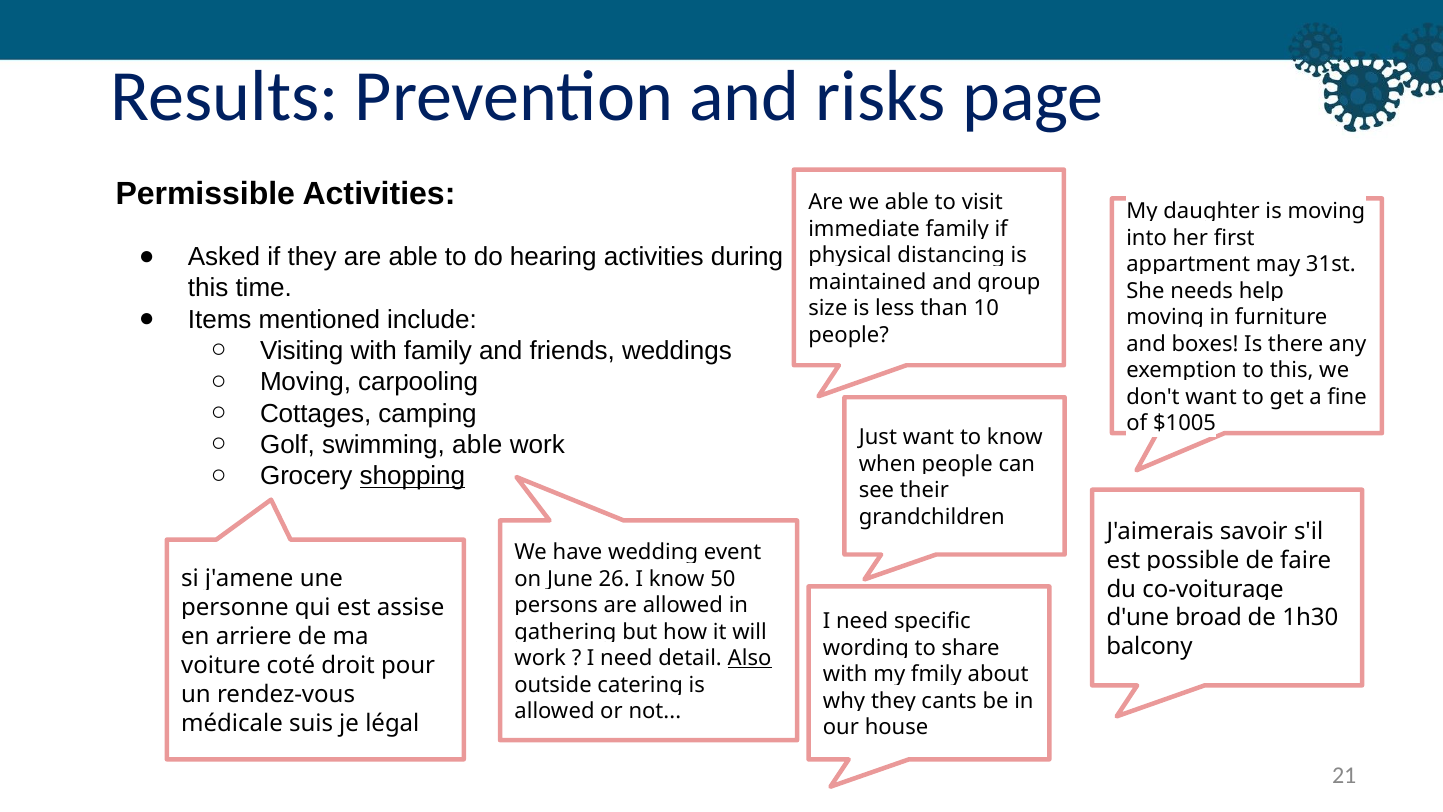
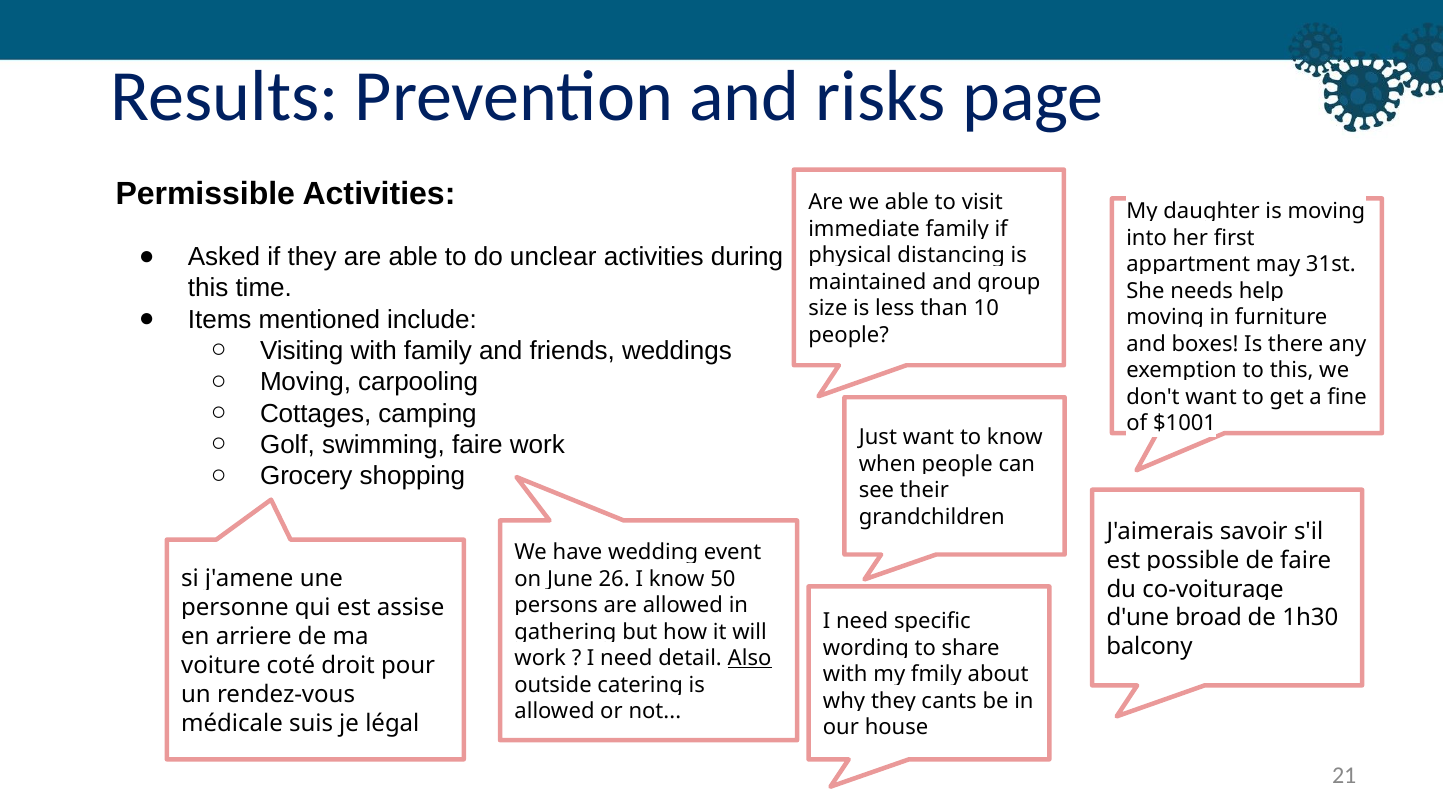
hearing: hearing -> unclear (553, 257)
$1005: $1005 -> $1001 (1185, 423)
swimming able: able -> faire (477, 445)
shopping underline: present -> none (412, 476)
